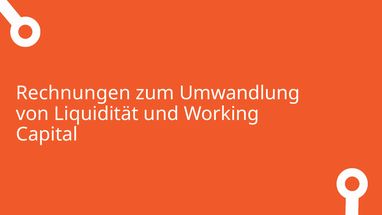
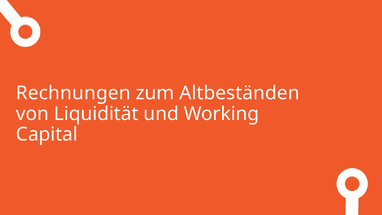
Umwandlung: Umwandlung -> Altbeständen (239, 93)
